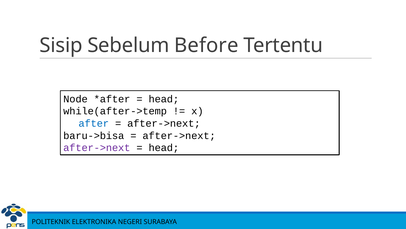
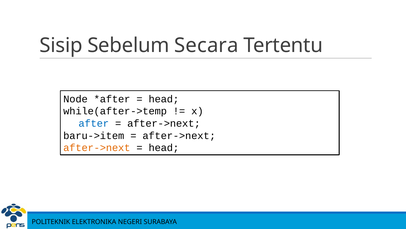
Before: Before -> Secara (206, 45)
baru->bisa: baru->bisa -> baru->item (94, 135)
after->next colour: purple -> orange (97, 147)
